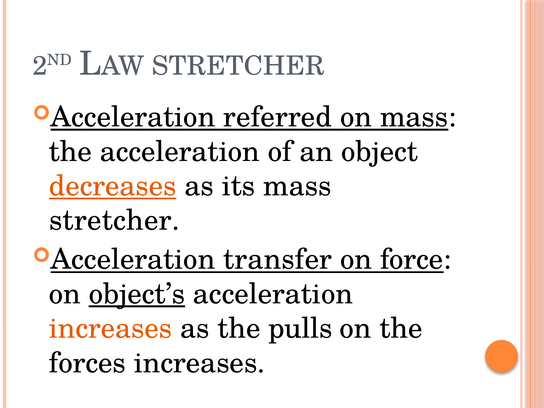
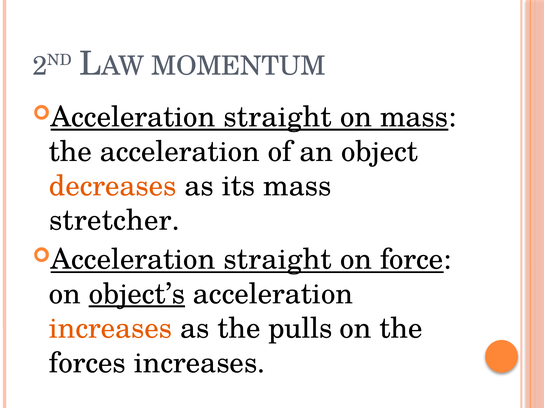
STRETCHER: STRETCHER -> MOMENTUM (238, 66)
referred: referred -> straight (278, 117)
decreases underline: present -> none (113, 186)
transfer: transfer -> straight (278, 260)
